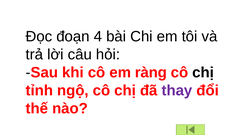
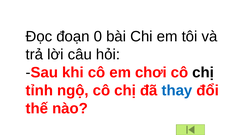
4: 4 -> 0 (98, 36)
ràng: ràng -> chơi (151, 72)
thay colour: purple -> blue (177, 90)
